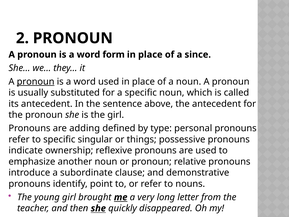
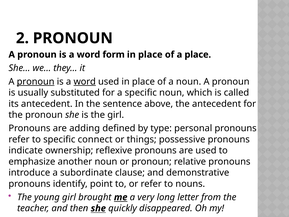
a since: since -> place (198, 55)
word underline: none -> present (85, 81)
singular: singular -> connect (95, 139)
